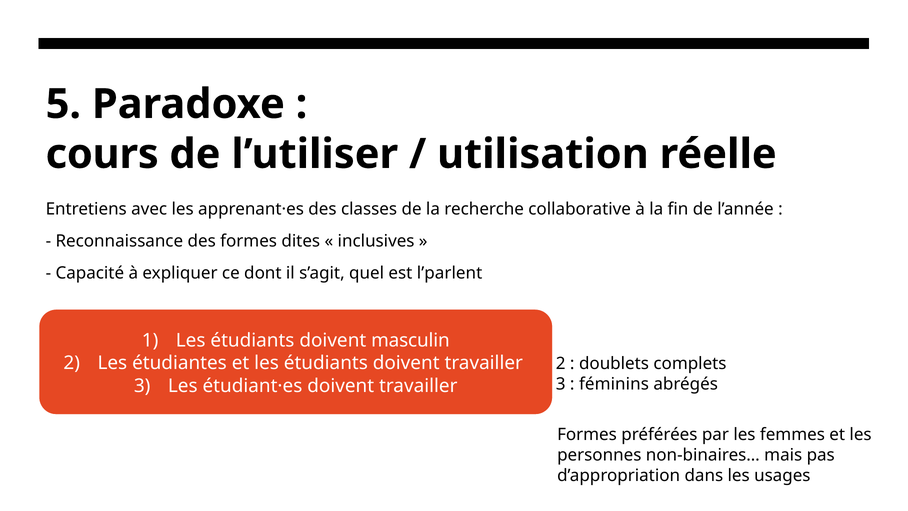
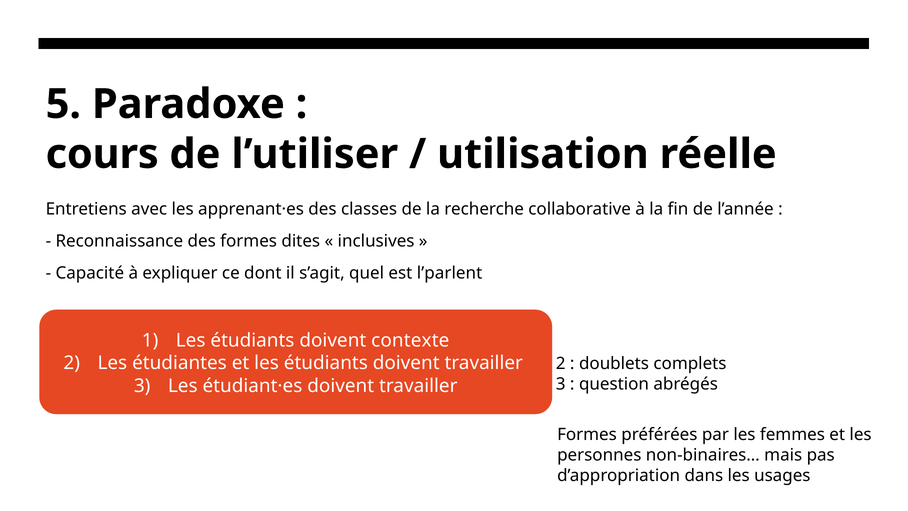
masculin: masculin -> contexte (410, 340)
féminins: féminins -> question (614, 384)
